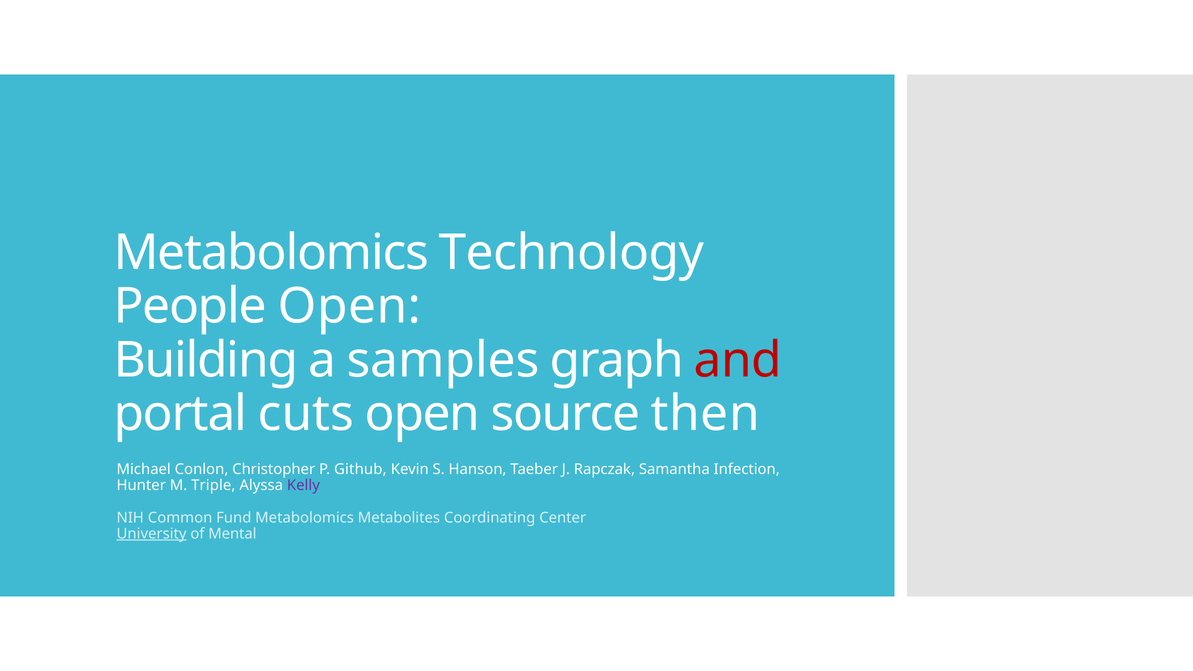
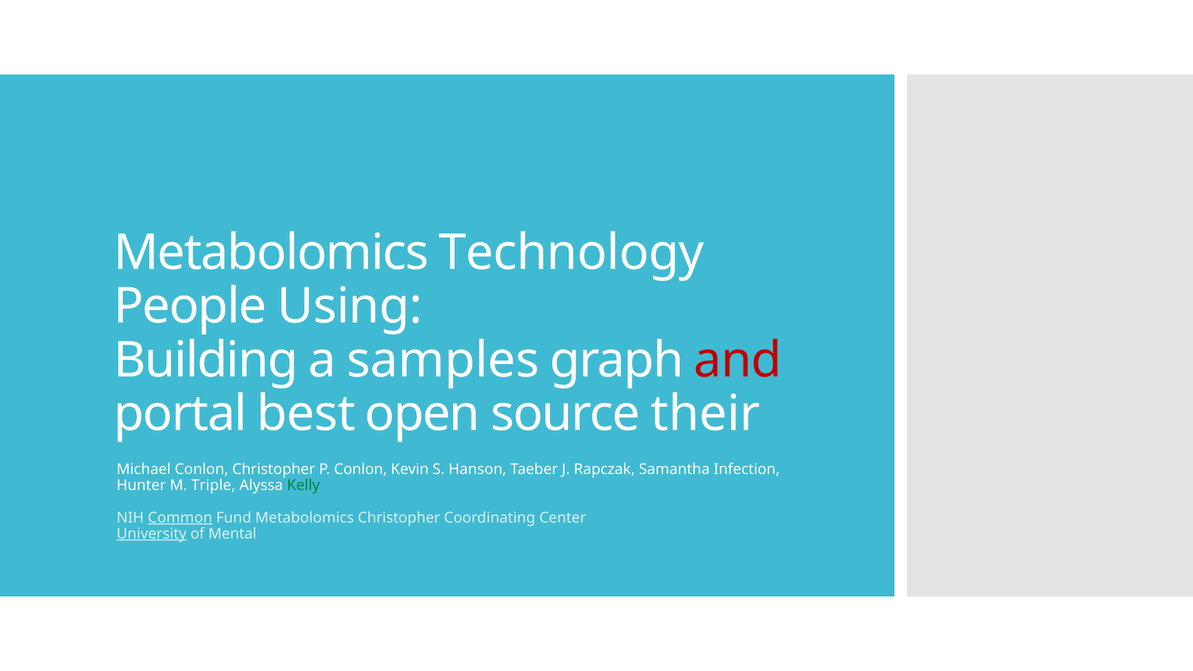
People Open: Open -> Using (350, 307)
cuts: cuts -> best (306, 414)
then: then -> their (706, 414)
P Github: Github -> Conlon (361, 469)
Kelly colour: purple -> green (303, 486)
Common underline: none -> present (180, 518)
Metabolomics Metabolites: Metabolites -> Christopher (399, 518)
